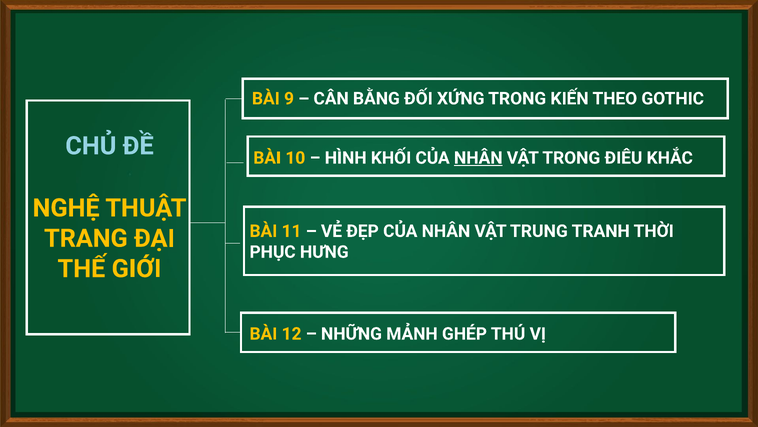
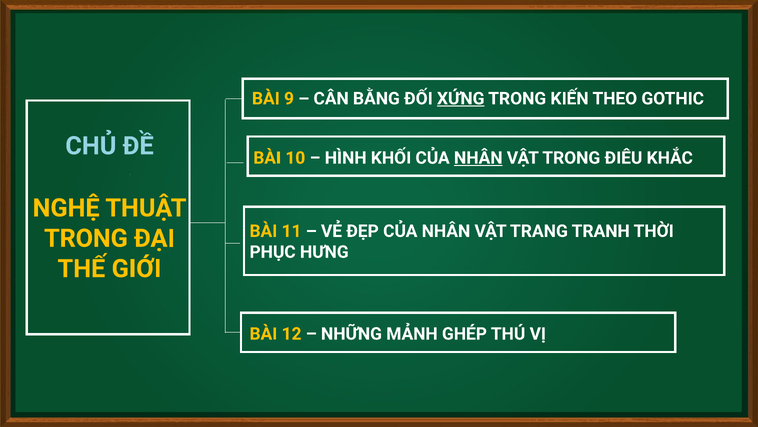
XỨNG underline: none -> present (461, 98)
TRUNG: TRUNG -> TRANG (539, 231)
TRANG: TRANG -> TRONG (86, 238)
